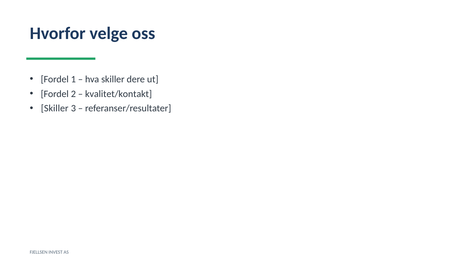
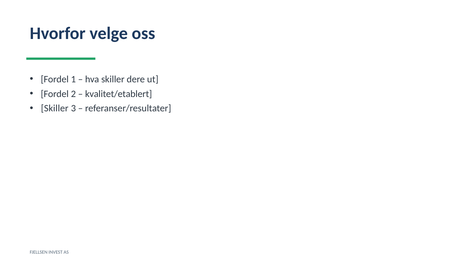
kvalitet/kontakt: kvalitet/kontakt -> kvalitet/etablert (119, 94)
